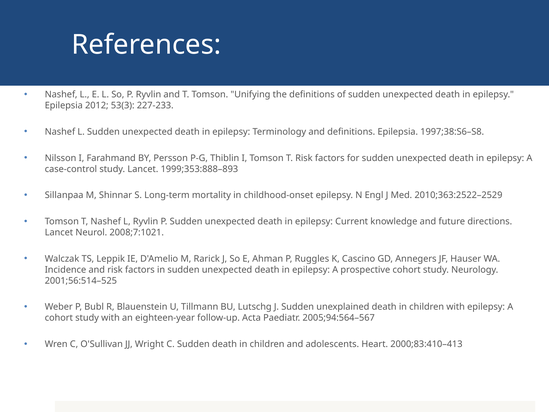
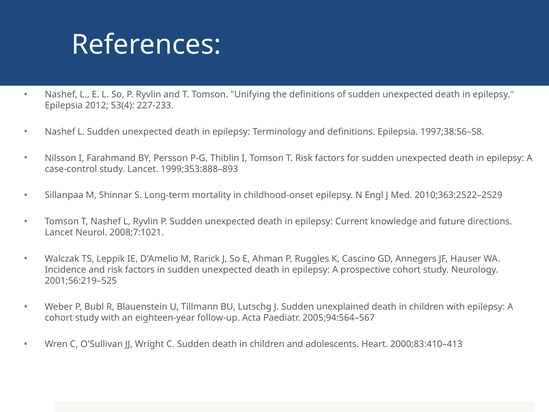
53(3: 53(3 -> 53(4 (123, 105)
2001;56:514–525: 2001;56:514–525 -> 2001;56:219–525 (81, 281)
